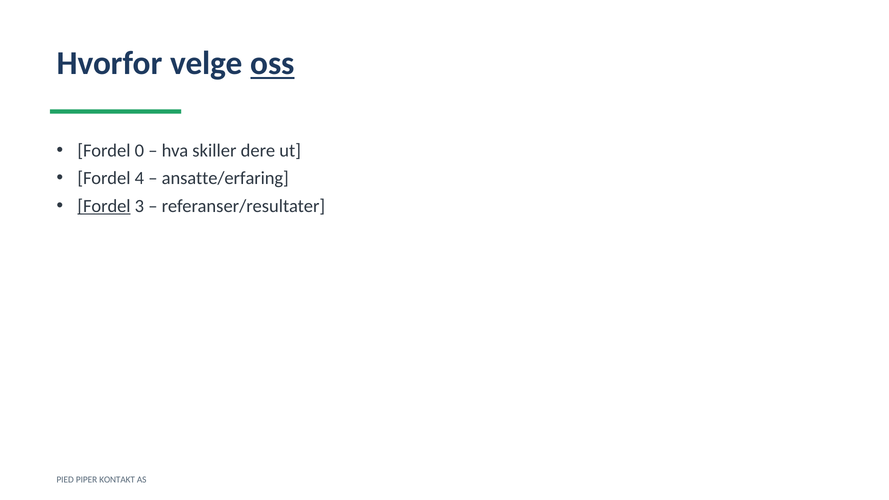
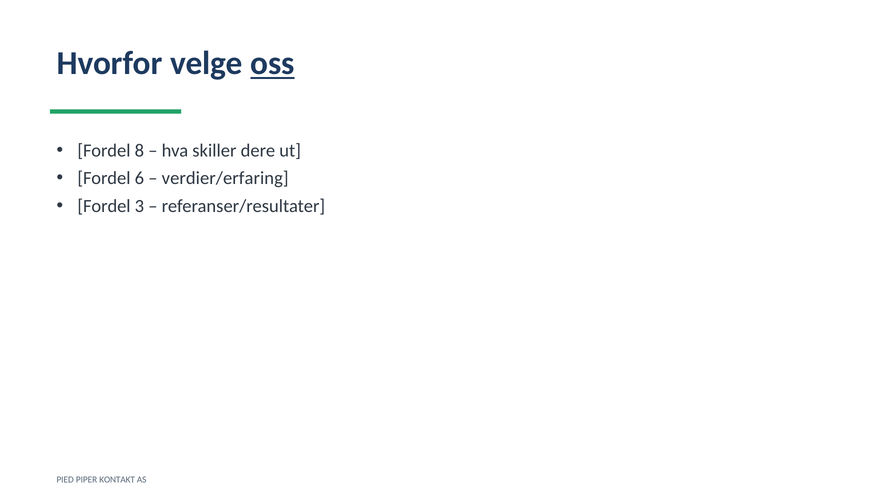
0: 0 -> 8 (139, 151)
4: 4 -> 6 (139, 178)
ansatte/erfaring: ansatte/erfaring -> verdier/erfaring (225, 178)
Fordel underline: present -> none (104, 206)
